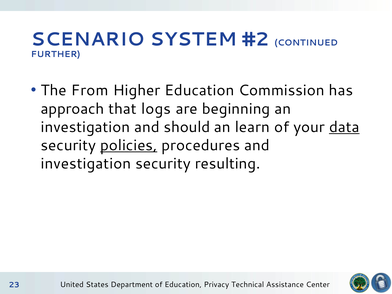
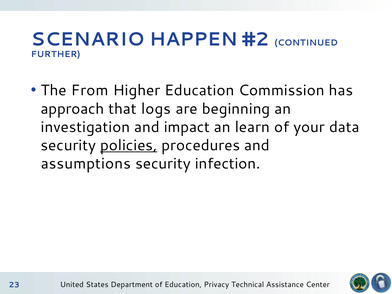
SYSTEM: SYSTEM -> HAPPEN (194, 39)
should: should -> impact (187, 127)
data underline: present -> none (344, 127)
investigation: investigation -> assumptions (86, 164)
resulting: resulting -> infection (228, 164)
